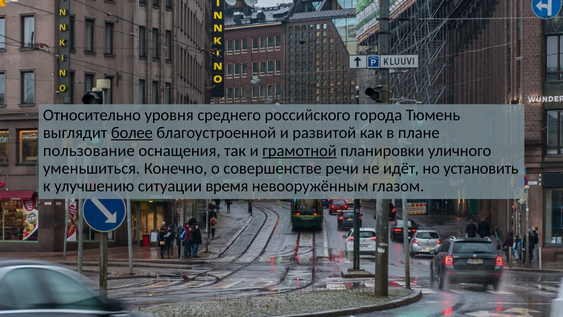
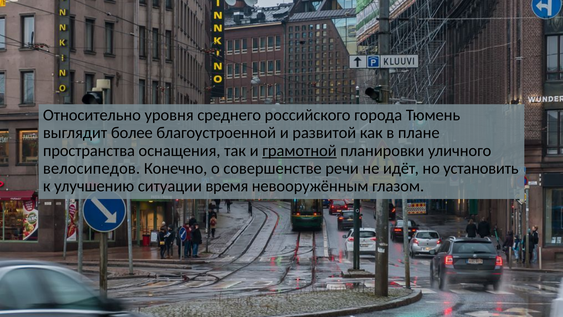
более underline: present -> none (132, 133)
пользование: пользование -> пространства (89, 150)
уменьшиться: уменьшиться -> велосипедов (91, 168)
